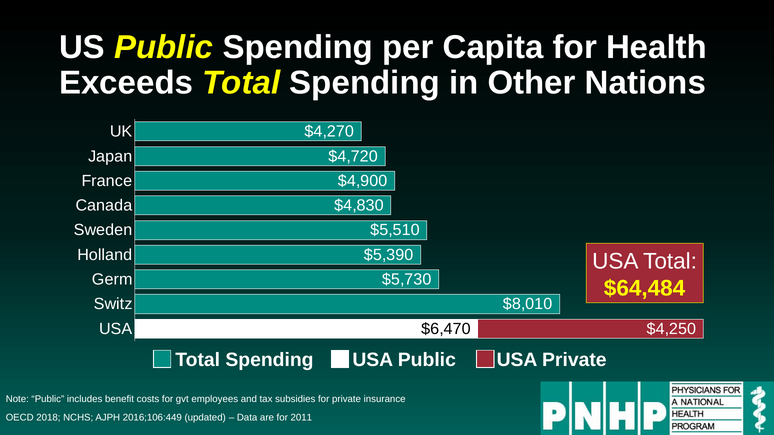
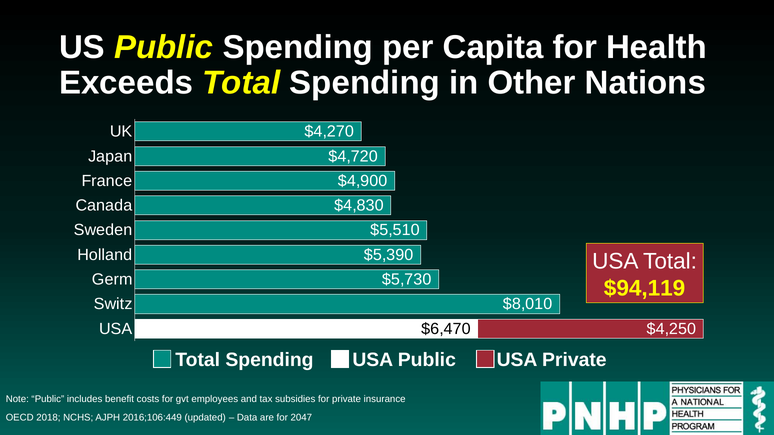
$64,484: $64,484 -> $94,119 (645, 288)
2011: 2011 -> 2047 (301, 418)
